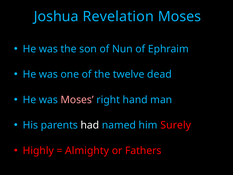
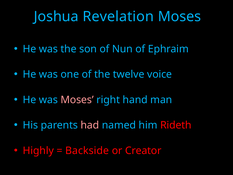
dead: dead -> voice (160, 74)
had colour: white -> pink (90, 125)
Surely: Surely -> Rideth (176, 125)
Almighty: Almighty -> Backside (87, 150)
Fathers: Fathers -> Creator (143, 150)
